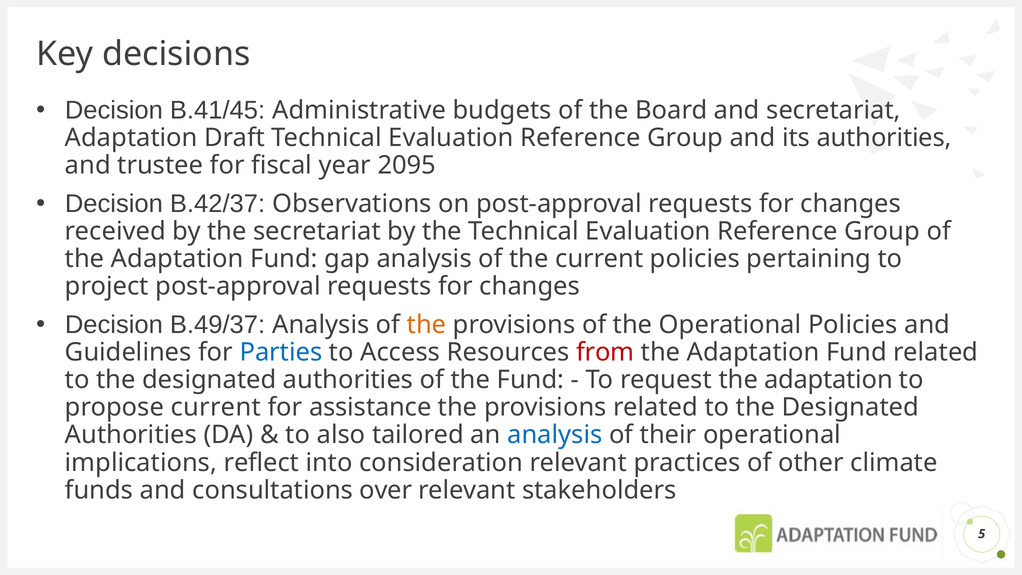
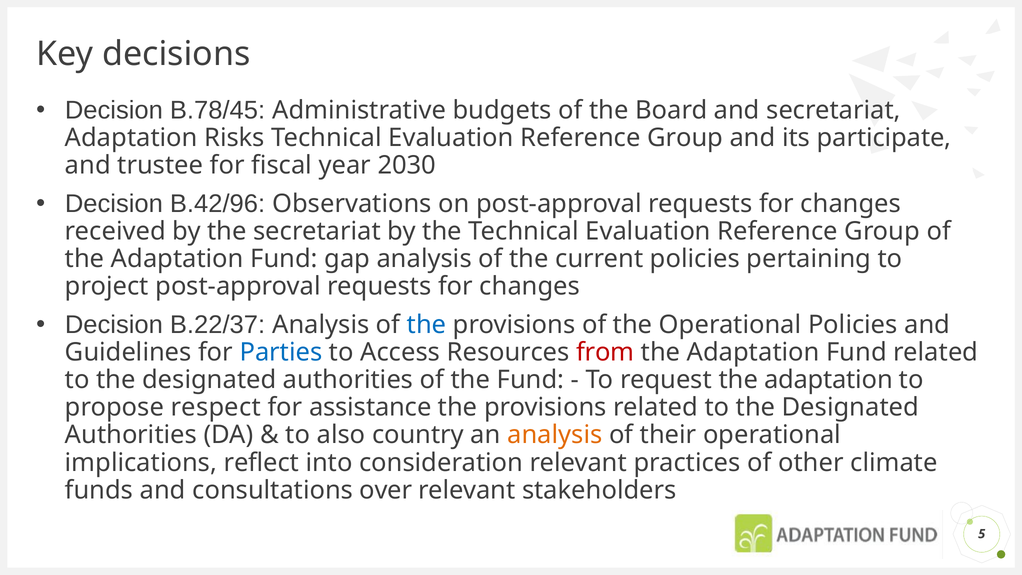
B.41/45: B.41/45 -> B.78/45 (218, 110)
Draft: Draft -> Risks (234, 138)
its authorities: authorities -> participate (884, 138)
2095: 2095 -> 2030 (407, 165)
B.42/37: B.42/37 -> B.42/96 (218, 204)
B.49/37: B.49/37 -> B.22/37 (218, 325)
the colour: orange -> blue (427, 325)
propose current: current -> respect (216, 407)
tailored: tailored -> country (418, 435)
analysis colour: blue -> orange (555, 435)
